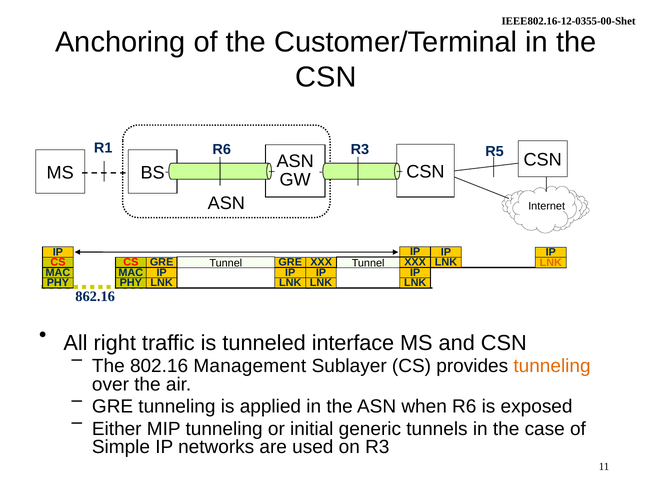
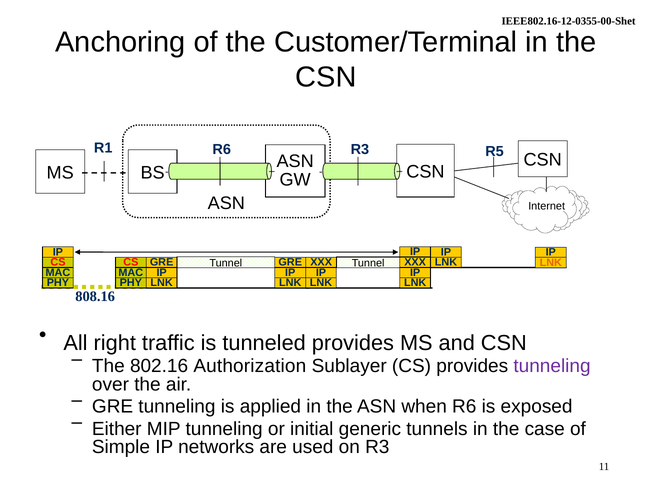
862.16: 862.16 -> 808.16 (95, 297)
tunneled interface: interface -> provides (353, 343)
Management: Management -> Authorization (250, 366)
tunneling colour: orange -> purple (552, 366)
